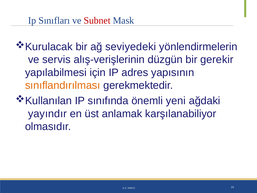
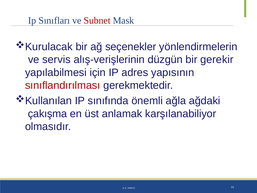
seviyedeki: seviyedeki -> seçenekler (131, 47)
sınıflandırılması colour: orange -> red (63, 85)
yeni: yeni -> ağla (176, 101)
yayındır: yayındır -> çakışma (48, 114)
